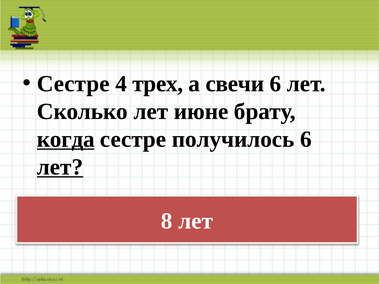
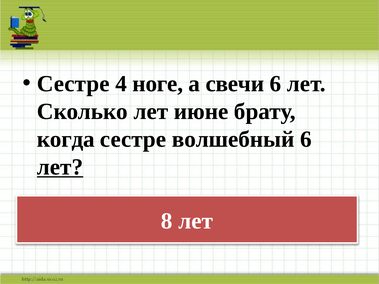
трех: трех -> ноге (158, 84)
когда underline: present -> none (66, 139)
получилось: получилось -> волшебный (233, 139)
